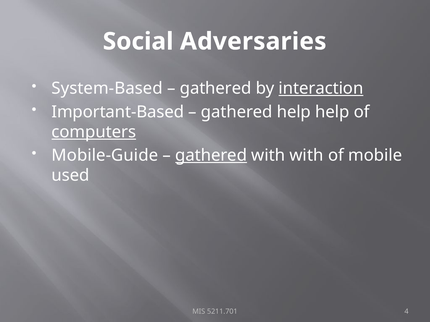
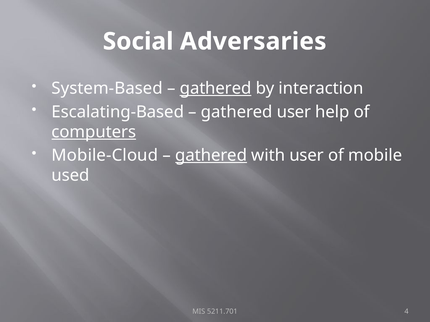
gathered underline: none -> present (216, 89)
interaction underline: present -> none (321, 89)
Important-Based: Important-Based -> Escalating-Based (118, 112)
gathered help: help -> user (294, 112)
Mobile-Guide: Mobile-Guide -> Mobile-Cloud (105, 156)
with with: with -> user (307, 156)
